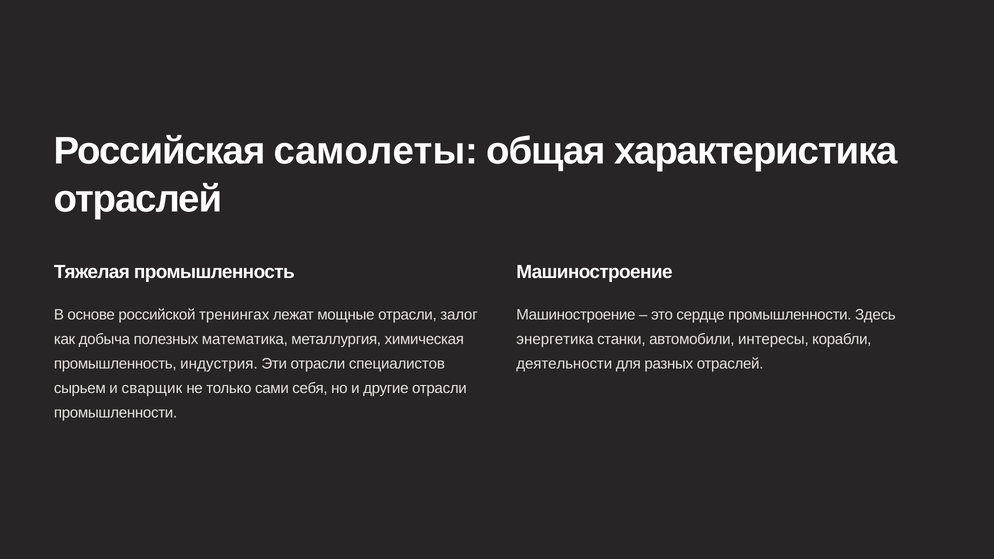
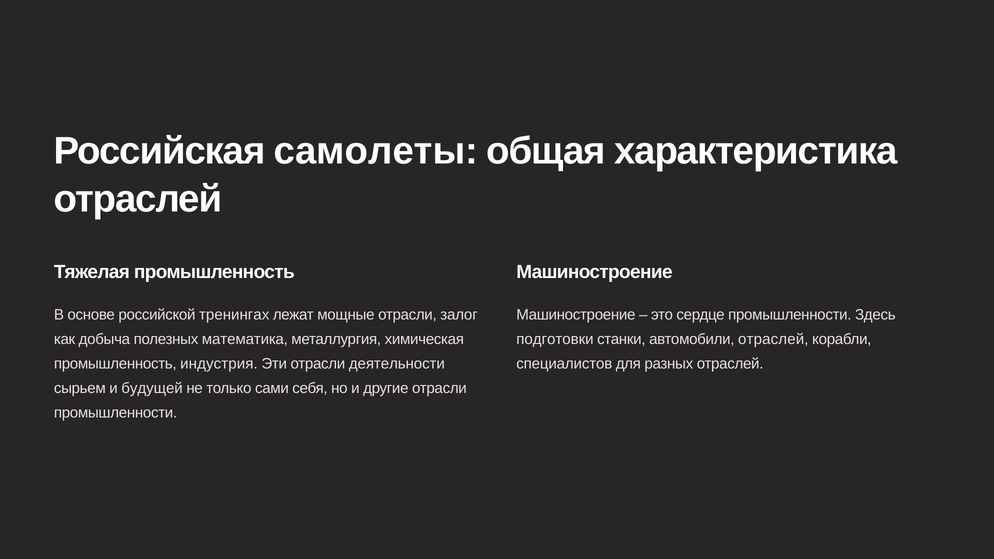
энергетика: энергетика -> подготовки (555, 339)
автомобили интересы: интересы -> отраслей (773, 339)
специалистов: специалистов -> деятельности (397, 364)
деятельности: деятельности -> специалистов (564, 364)
сварщик: сварщик -> будущей (152, 388)
